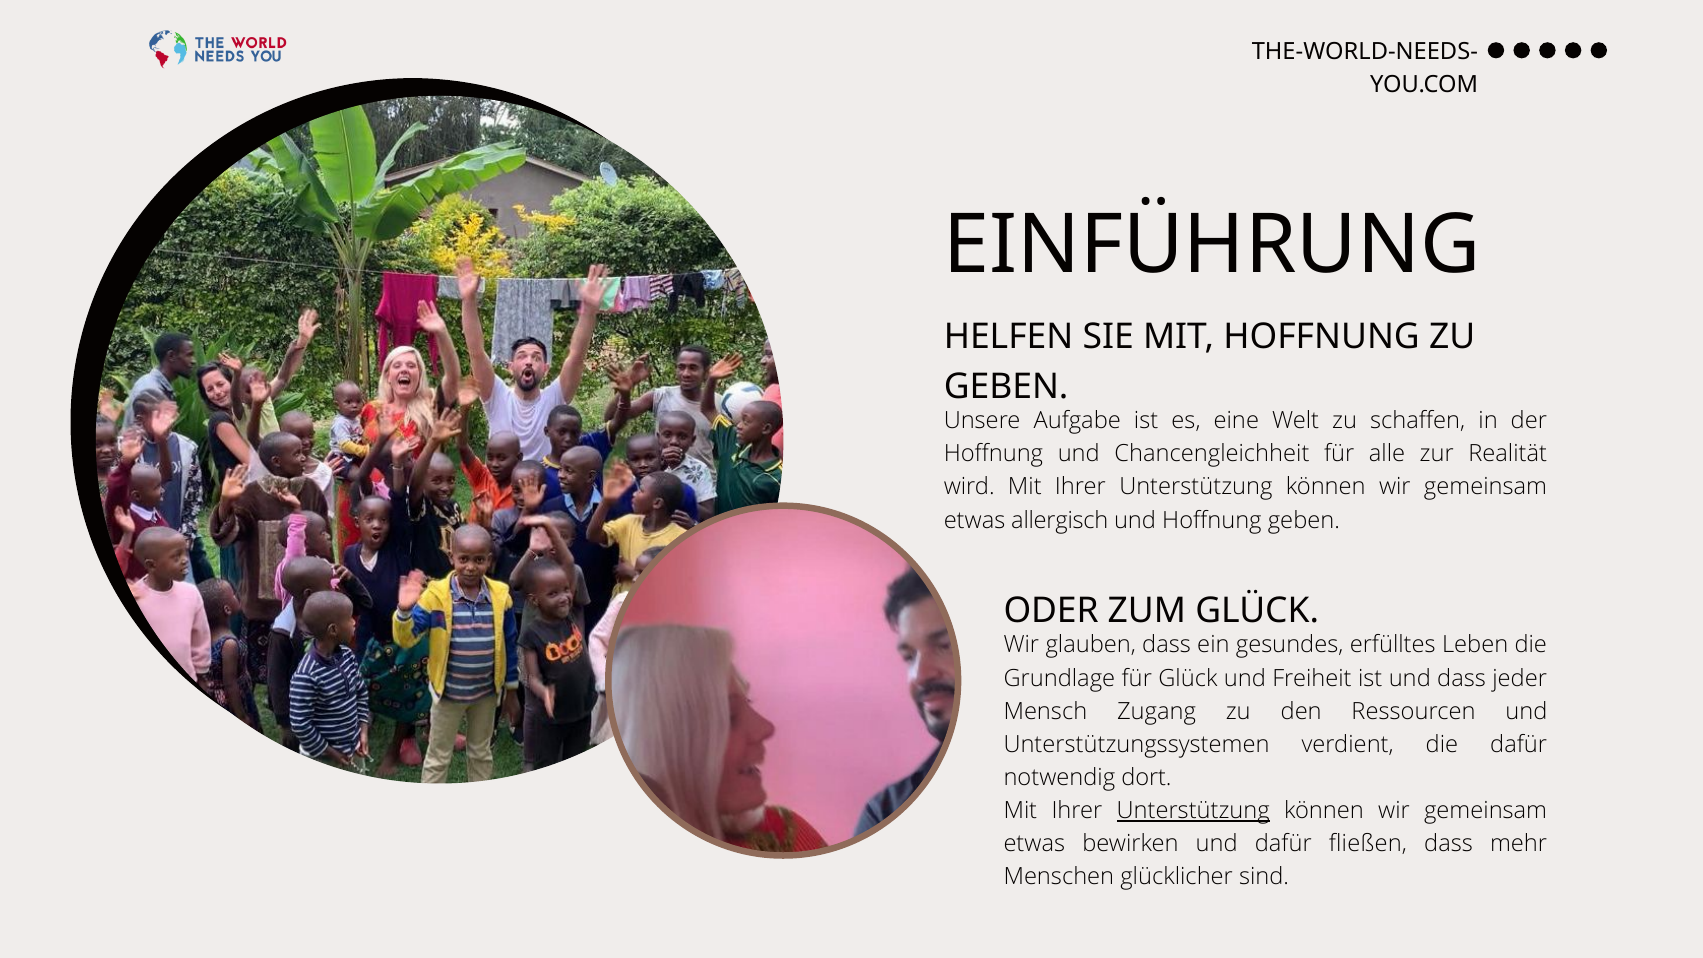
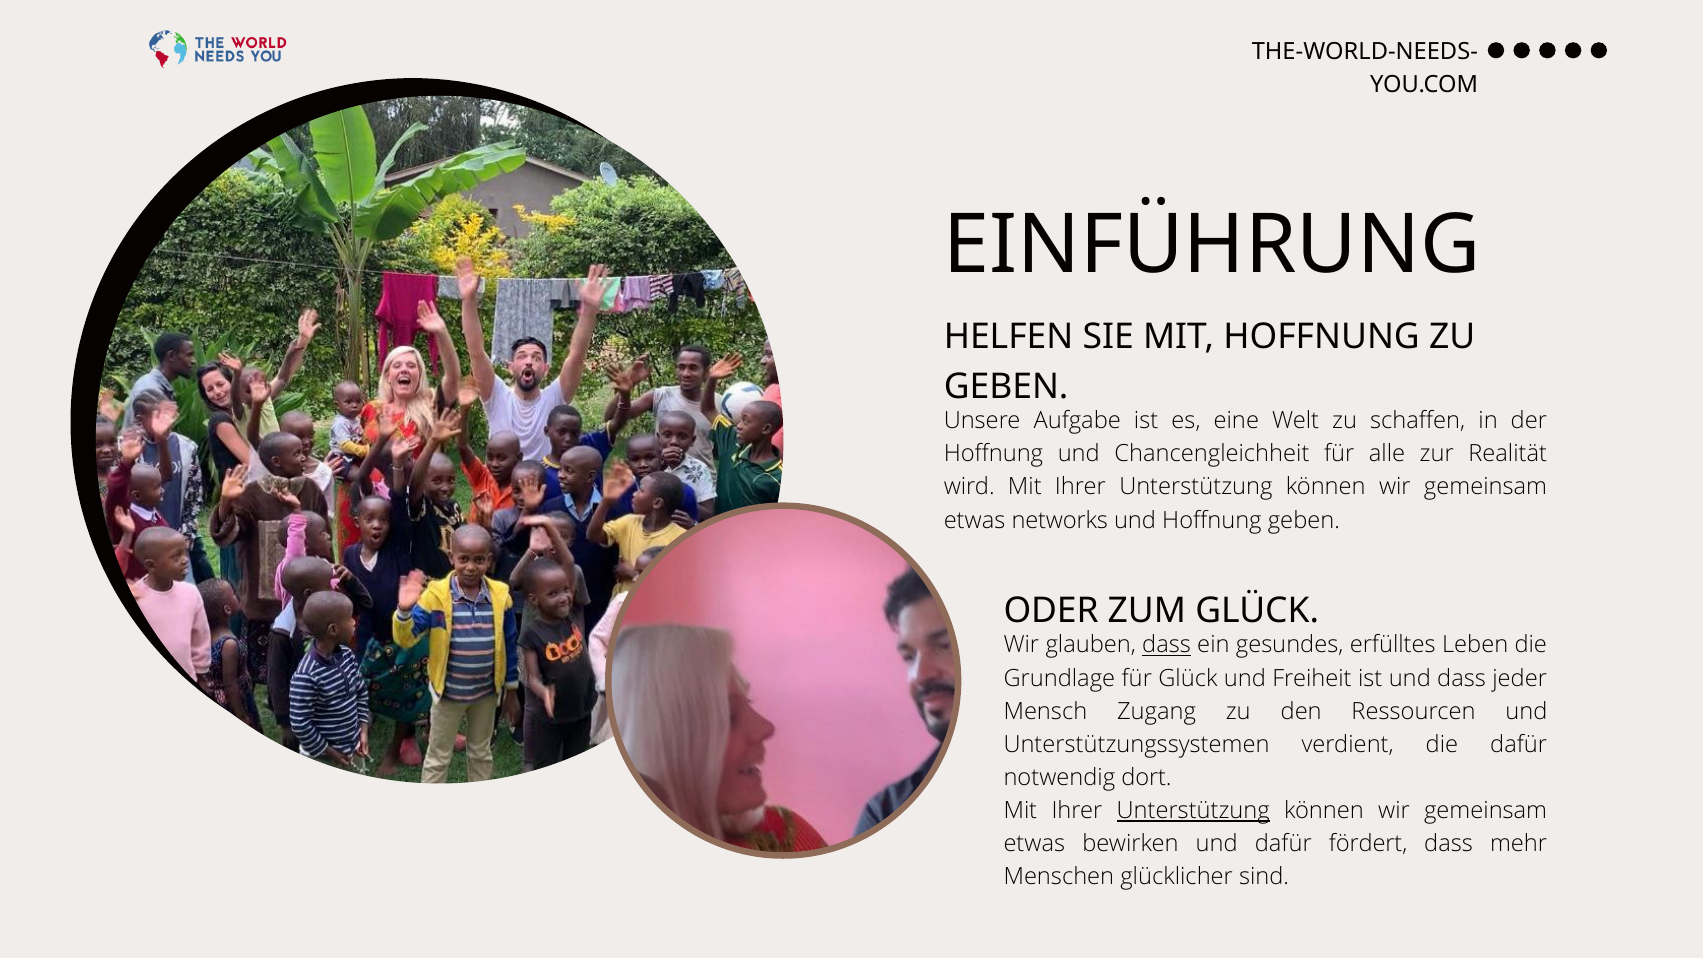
allergisch: allergisch -> networks (1060, 520)
dass underline: none -> present (1167, 645)
fließen: fließen -> fördert (1368, 844)
